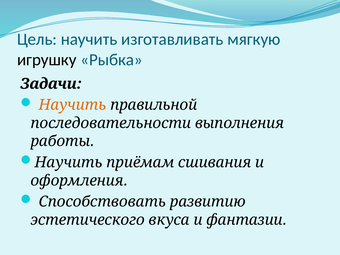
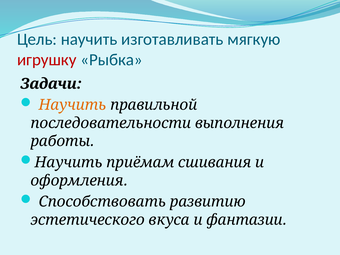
игрушку colour: black -> red (47, 60)
